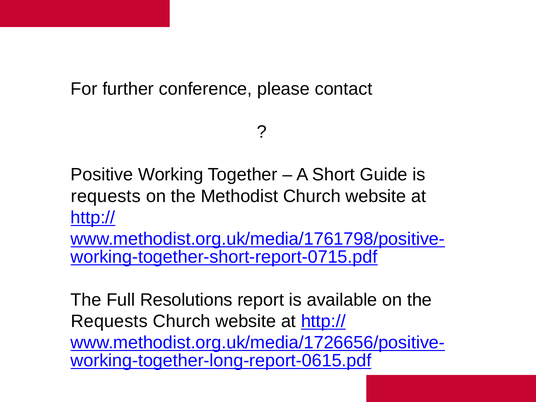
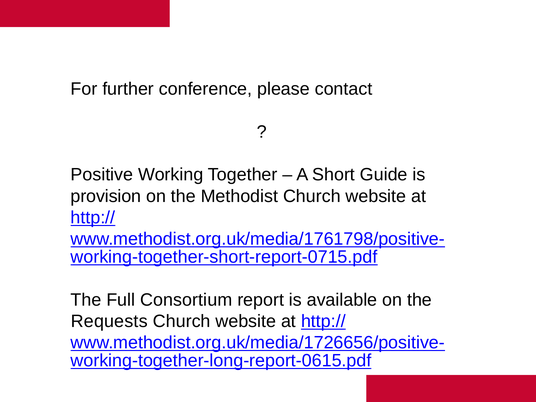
requests: requests -> provision (106, 196)
Resolutions: Resolutions -> Consortium (186, 300)
